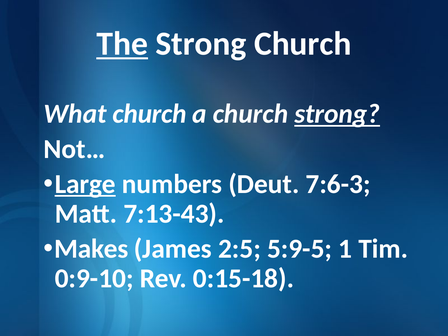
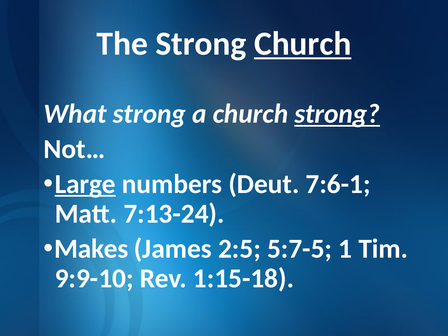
The underline: present -> none (122, 44)
Church underline: none -> present (303, 44)
What church: church -> strong (149, 114)
7:6-3: 7:6-3 -> 7:6-1 (338, 184)
7:13-43: 7:13-43 -> 7:13-24 (174, 214)
5:9-5: 5:9-5 -> 5:7-5 (300, 249)
0:9-10: 0:9-10 -> 9:9-10 (94, 278)
0:15-18: 0:15-18 -> 1:15-18 (243, 278)
